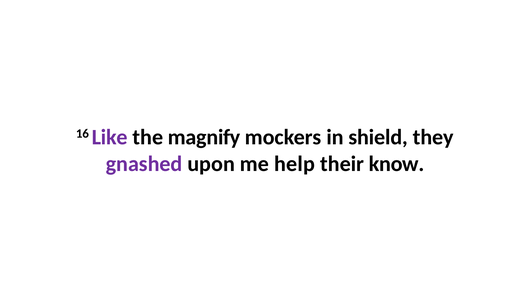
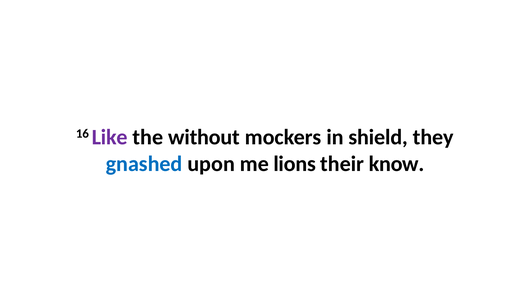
magnify: magnify -> without (204, 137)
gnashed colour: purple -> blue (144, 164)
help: help -> lions (295, 164)
